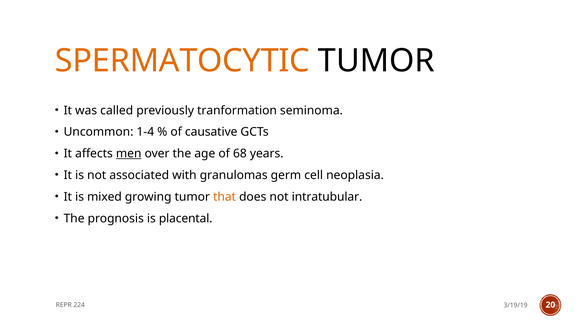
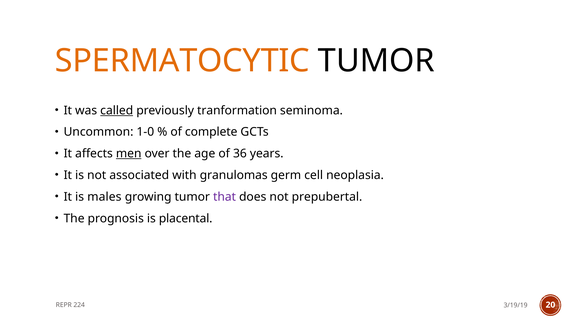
called underline: none -> present (117, 111)
1-4: 1-4 -> 1-0 (145, 132)
causative: causative -> complete (211, 132)
68: 68 -> 36 (240, 154)
mixed: mixed -> males (104, 197)
that colour: orange -> purple (225, 197)
intratubular: intratubular -> prepubertal (327, 197)
